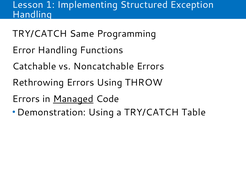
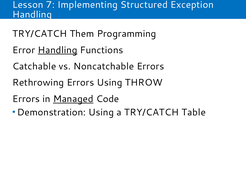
1: 1 -> 7 (50, 5)
Same: Same -> Them (82, 34)
Handling underline: none -> present (58, 50)
